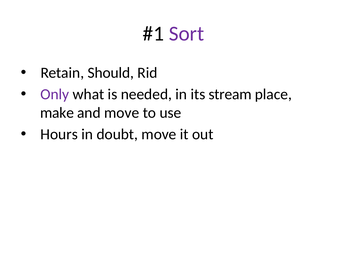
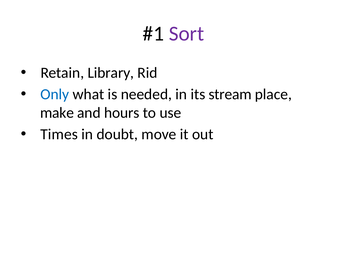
Should: Should -> Library (111, 73)
Only colour: purple -> blue (55, 94)
and move: move -> hours (122, 113)
Hours: Hours -> Times (59, 135)
